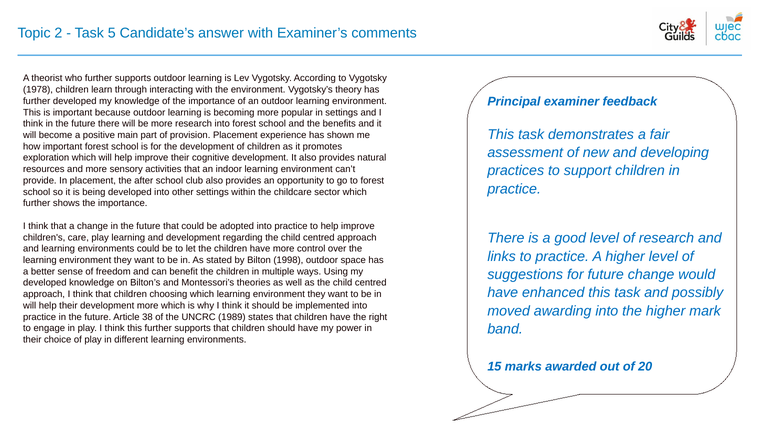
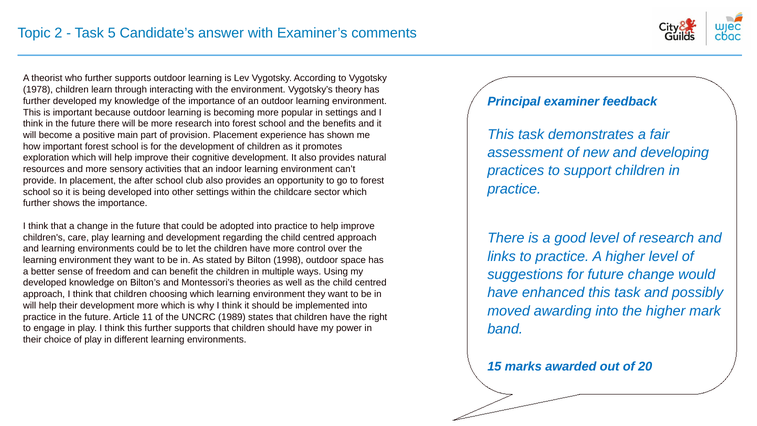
38: 38 -> 11 (147, 317)
